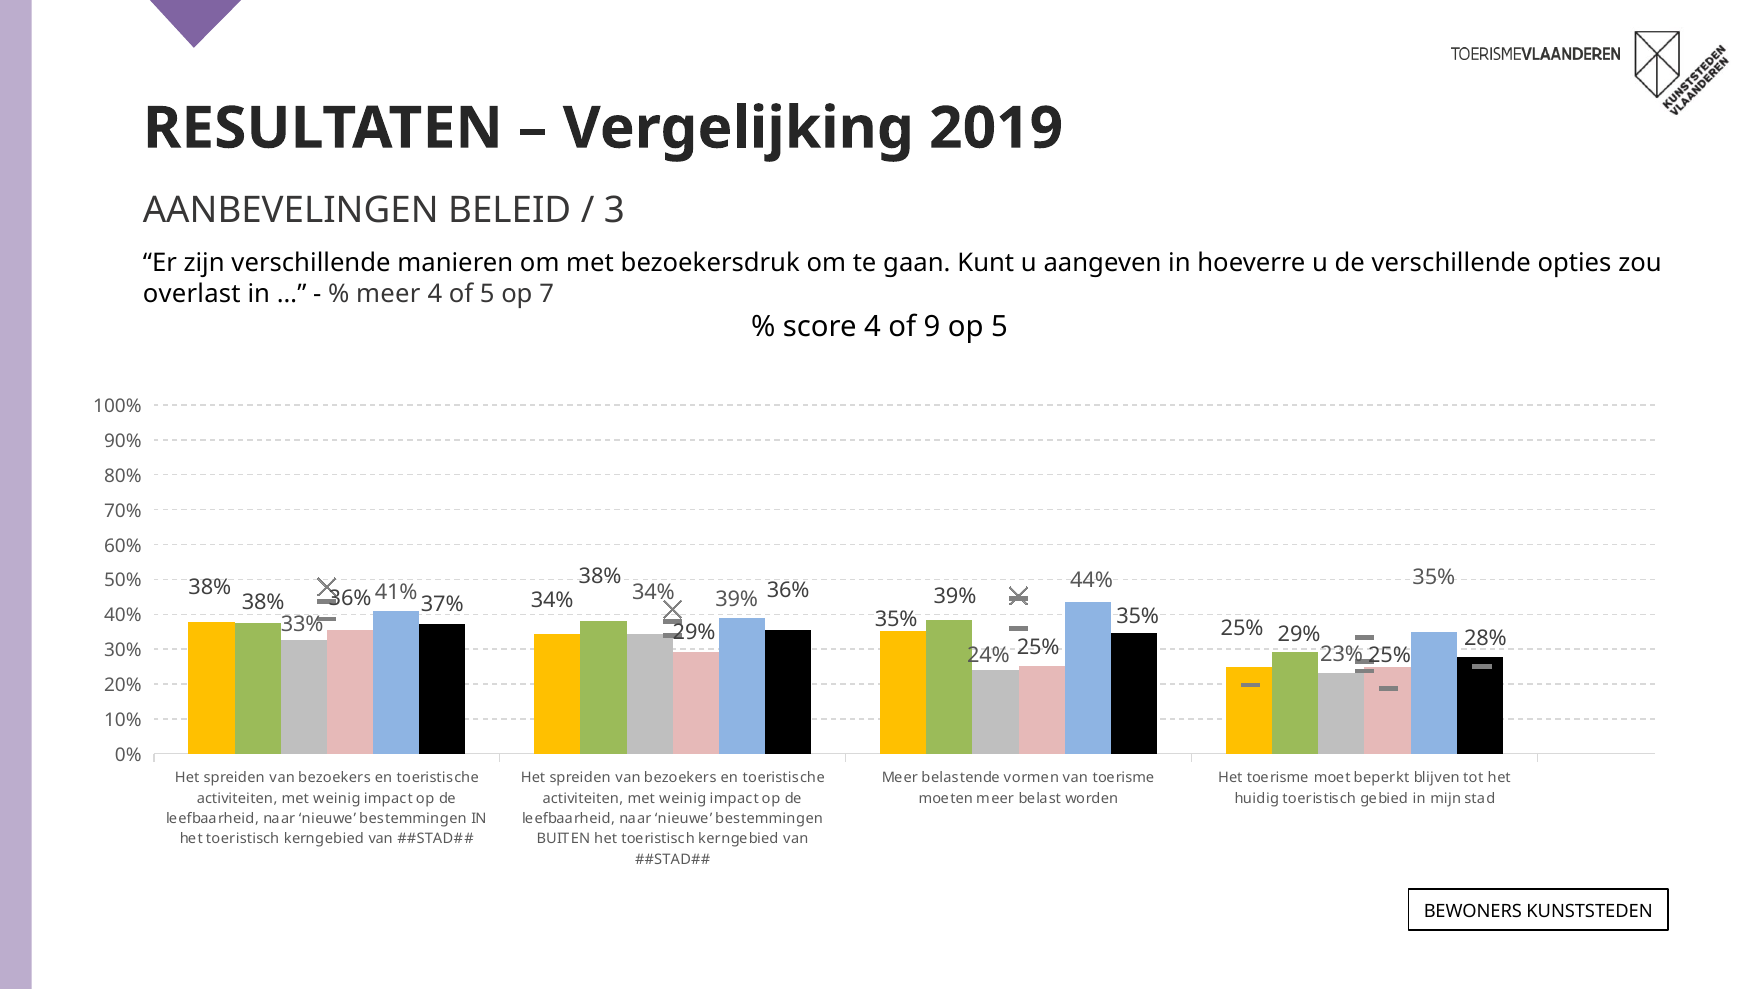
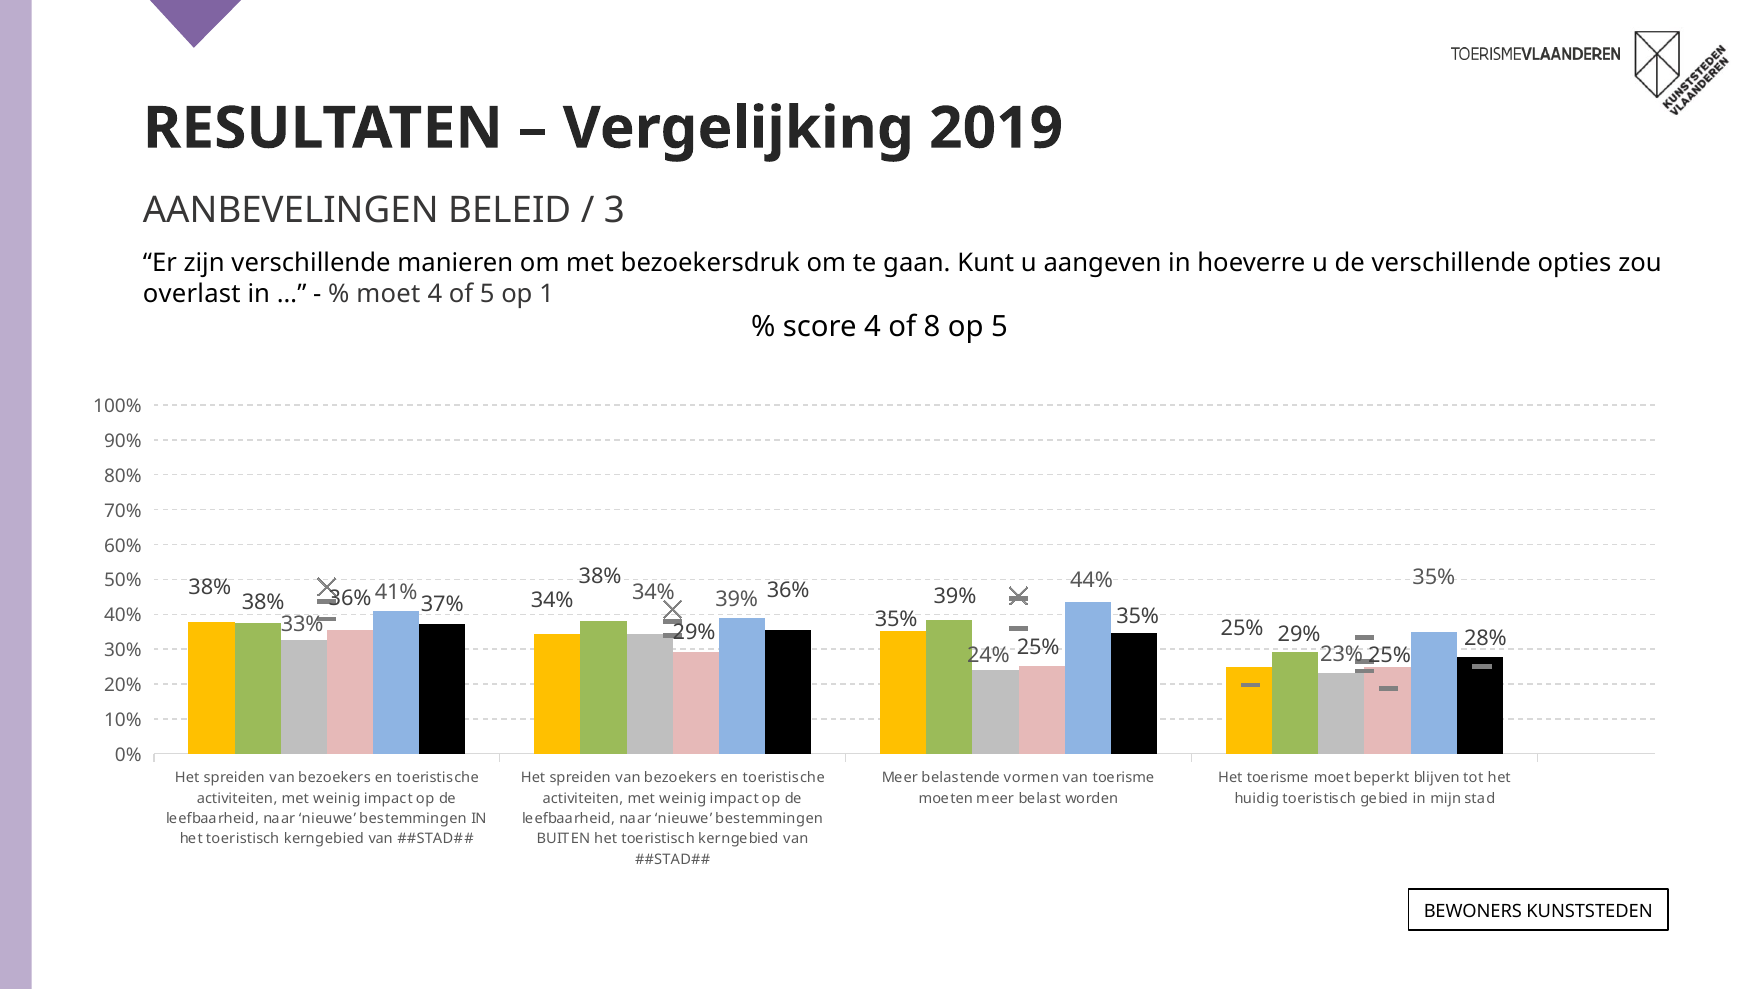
meer: meer -> moet (388, 294)
7: 7 -> 1 (547, 294)
9: 9 -> 8 (932, 326)
